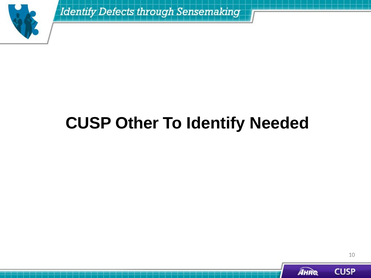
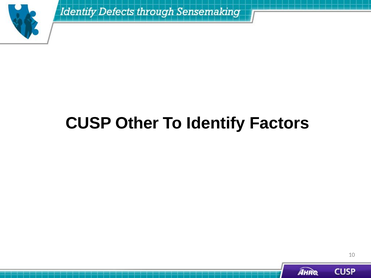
Needed: Needed -> Factors (279, 123)
